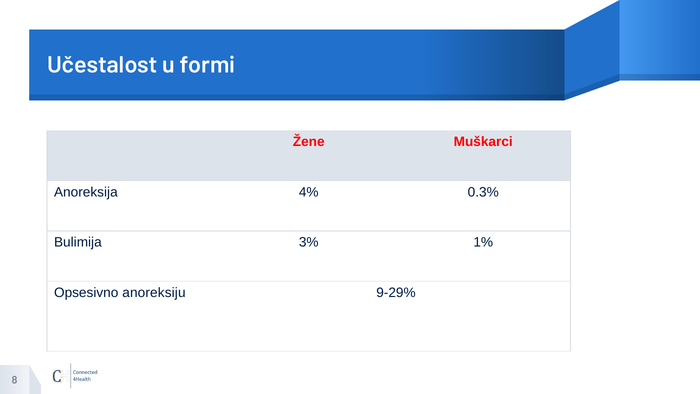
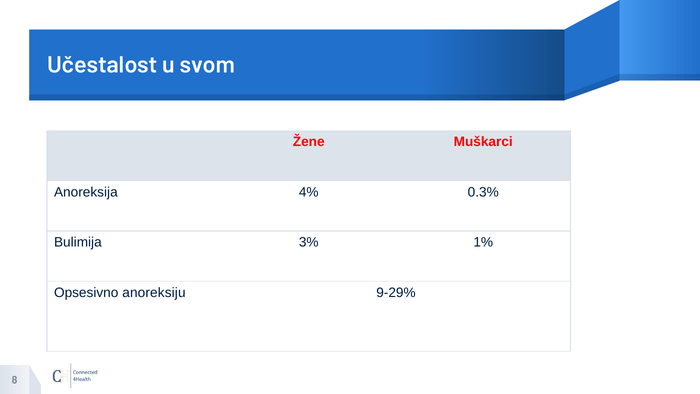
formi: formi -> svom (207, 65)
